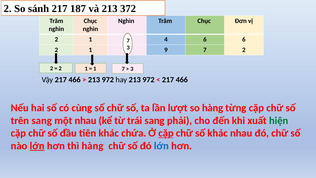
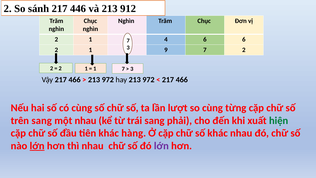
187: 187 -> 446 (78, 9)
372: 372 -> 912 (128, 9)
so hàng: hàng -> cùng (213, 108)
chứa: chứa -> hàng (134, 133)
cặp underline: present -> none (166, 133)
thì hàng: hàng -> nhau (93, 146)
lớn colour: blue -> purple (161, 146)
